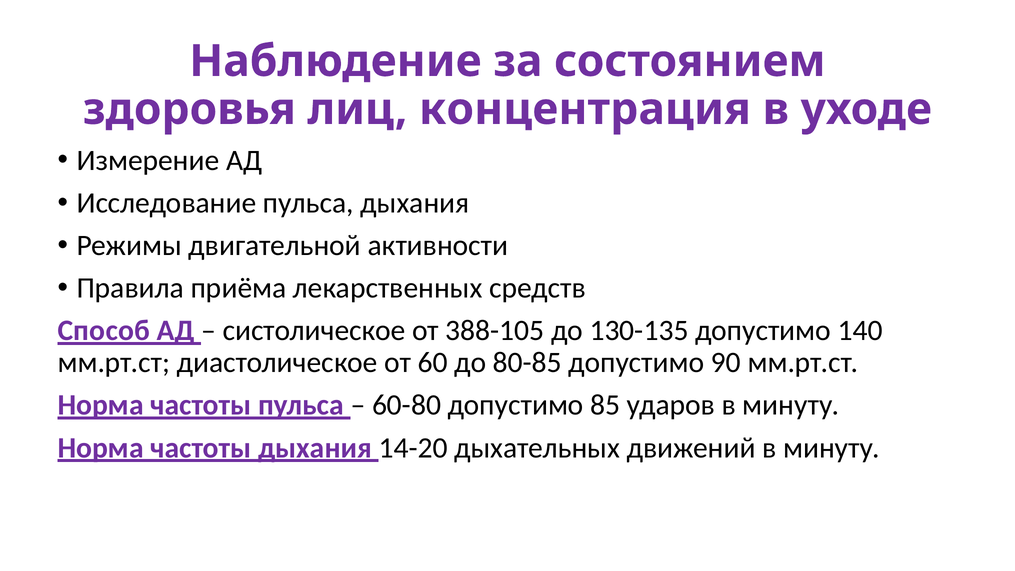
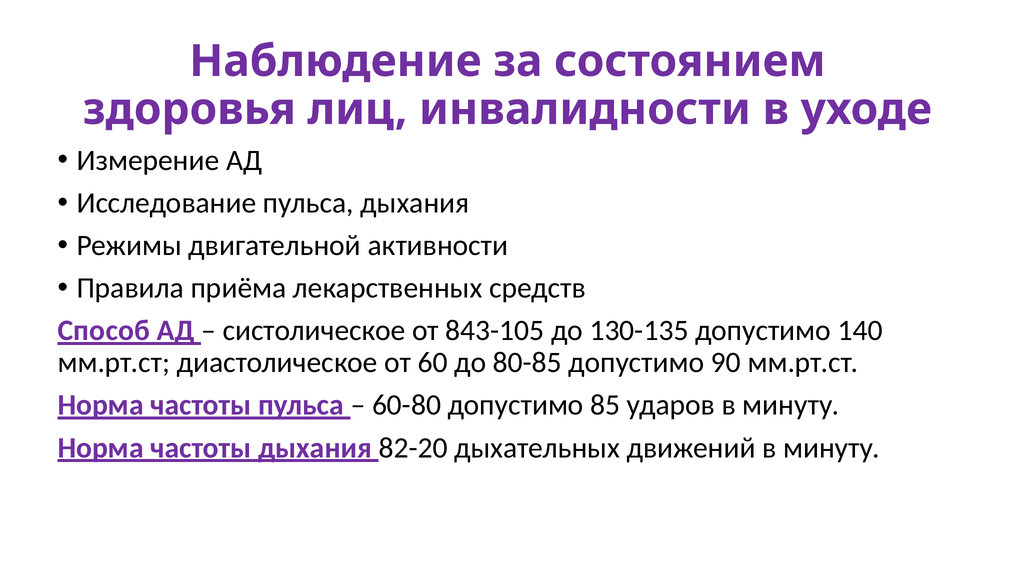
концентрация: концентрация -> инвалидности (585, 109)
388-105: 388-105 -> 843-105 (495, 331)
14-20: 14-20 -> 82-20 (413, 448)
